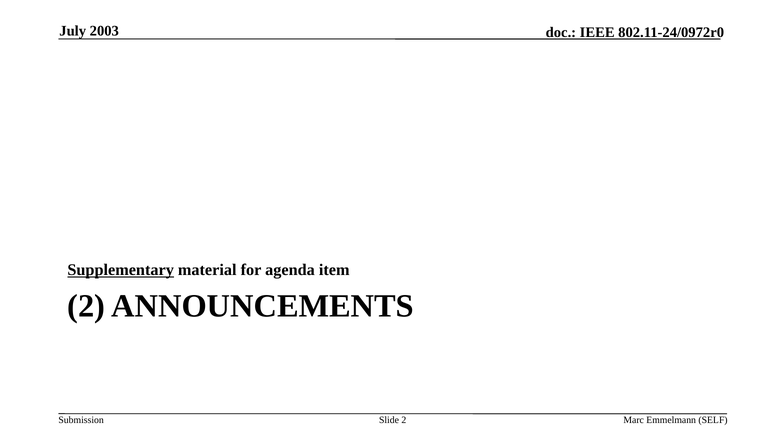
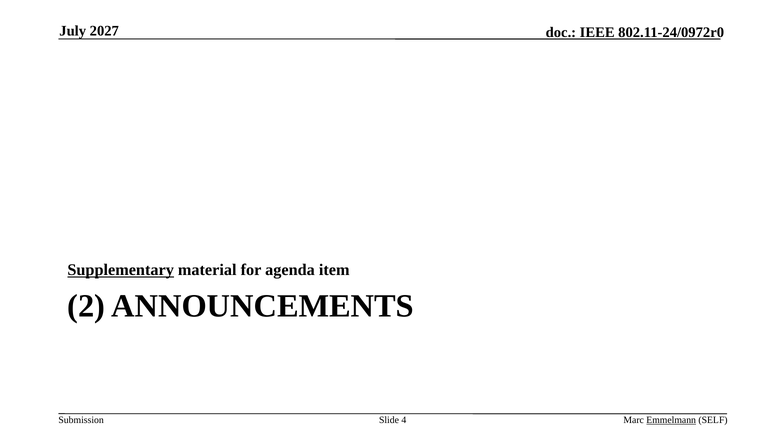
2003: 2003 -> 2027 (104, 31)
Slide 2: 2 -> 4 (404, 420)
Emmelmann underline: none -> present (671, 420)
